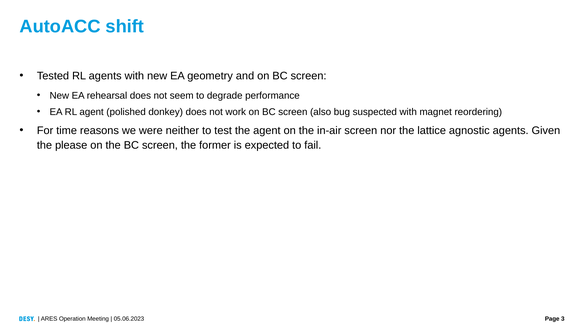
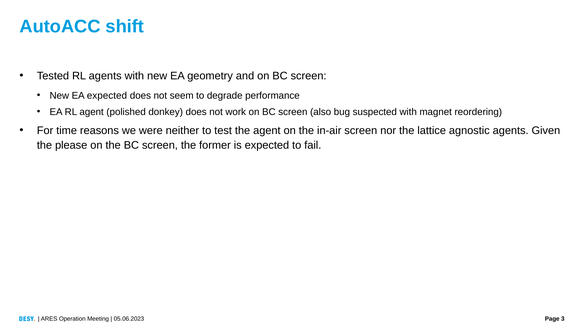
EA rehearsal: rehearsal -> expected (107, 96)
